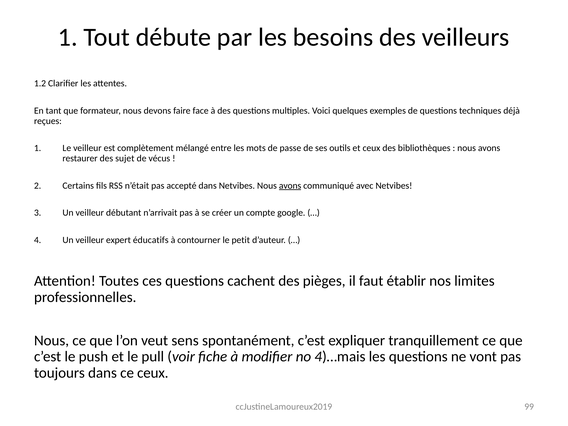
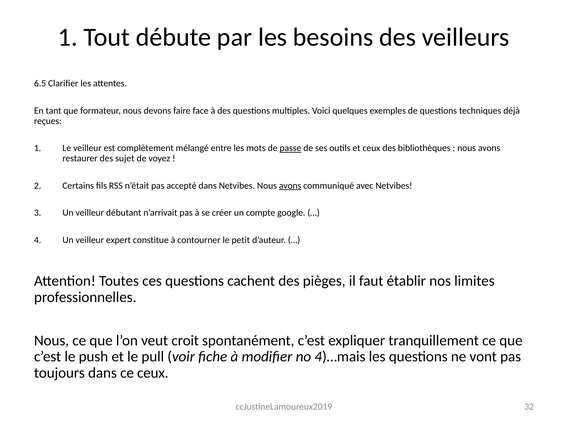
1.2: 1.2 -> 6.5 (40, 84)
passe underline: none -> present (290, 148)
vécus: vécus -> voyez (159, 158)
éducatifs: éducatifs -> constitue (151, 240)
sens: sens -> croit (185, 340)
99: 99 -> 32 (529, 407)
